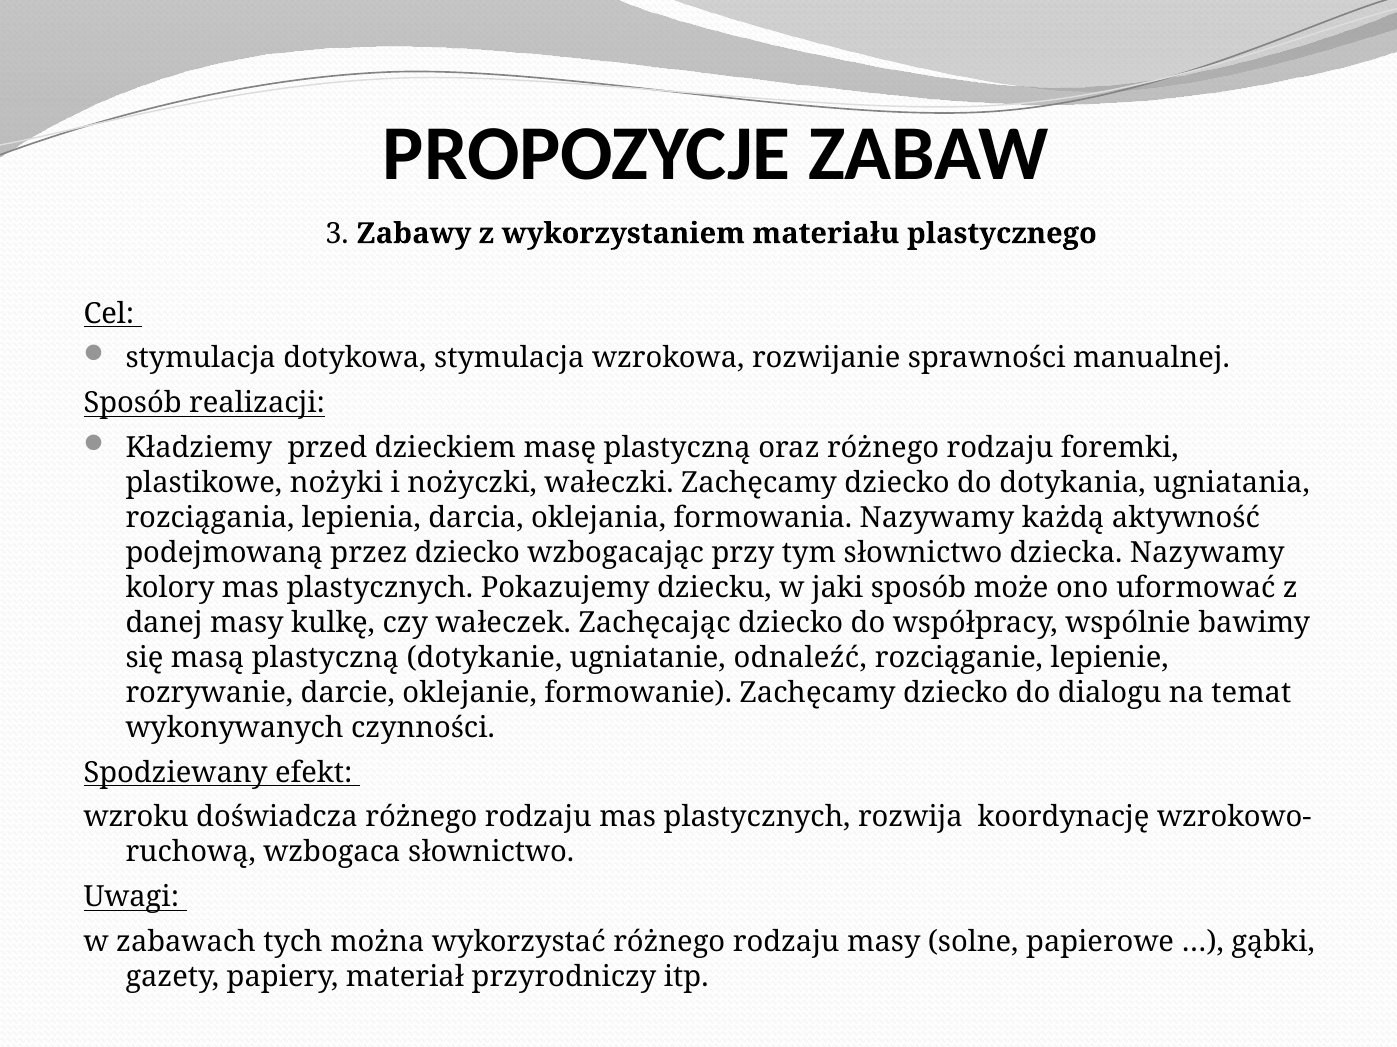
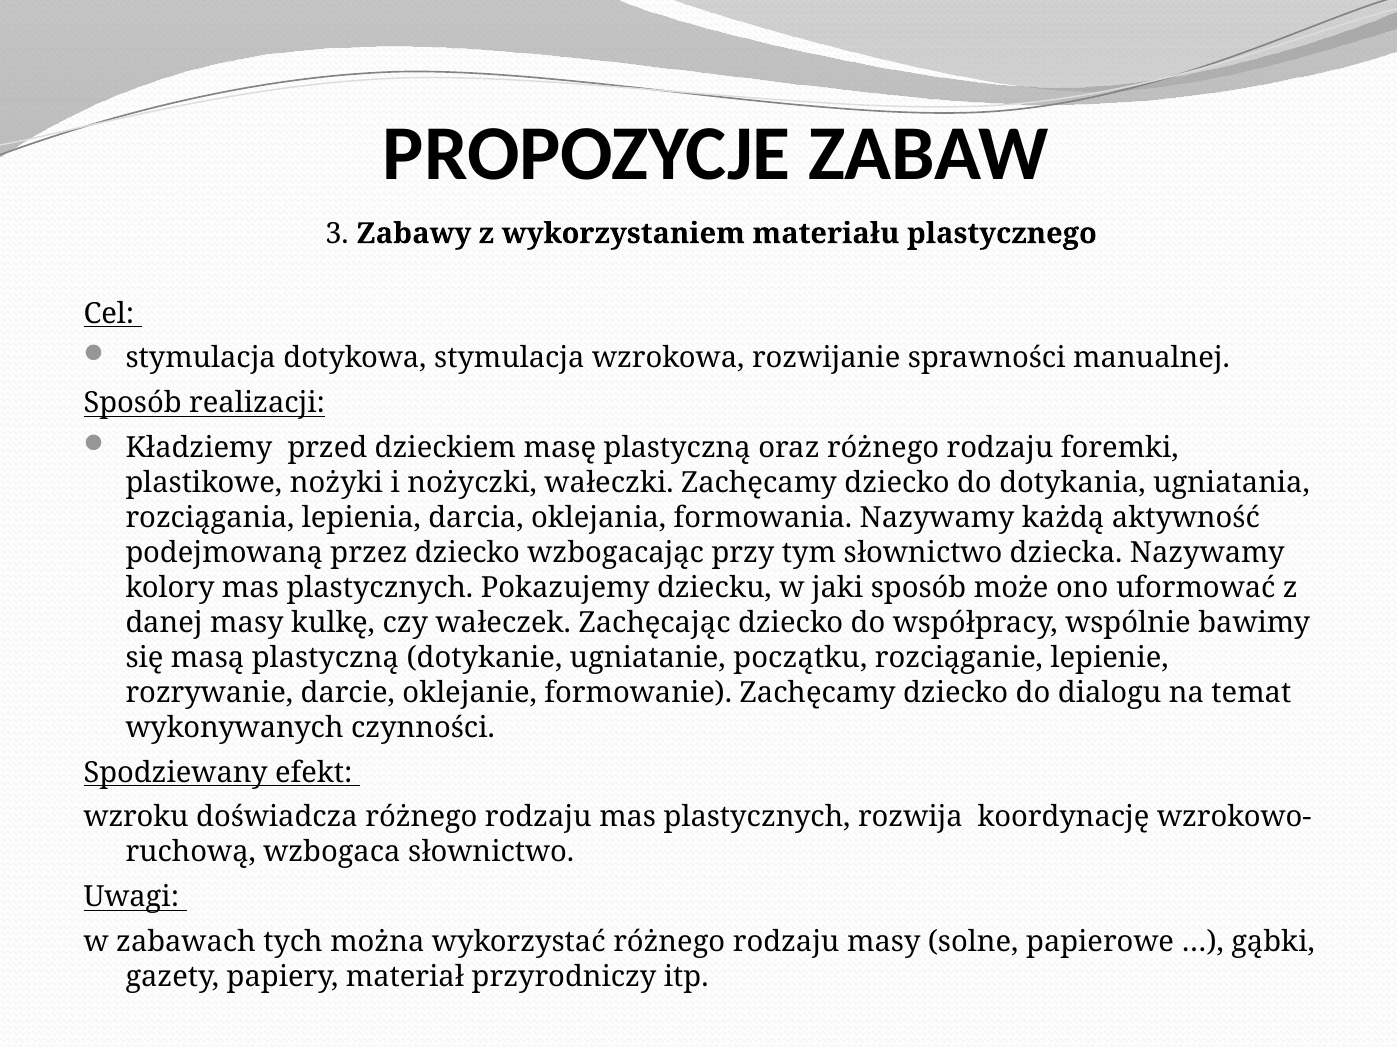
odnaleźć: odnaleźć -> początku (800, 658)
